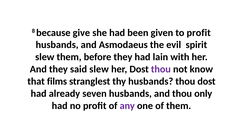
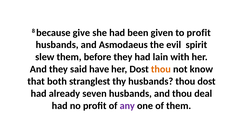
said slew: slew -> have (99, 69)
thou colour: purple -> orange (161, 69)
films: films -> both (57, 81)
only: only -> deal (203, 93)
